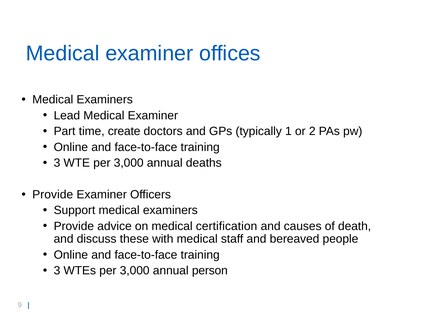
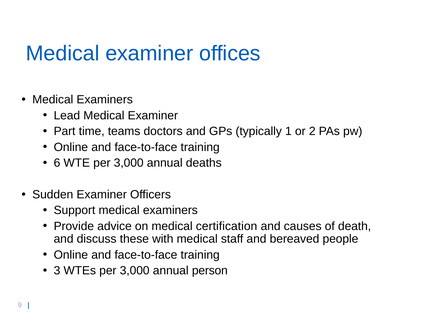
create: create -> teams (124, 131)
3: 3 -> 6 (57, 163)
Provide: Provide -> Sudden (53, 195)
